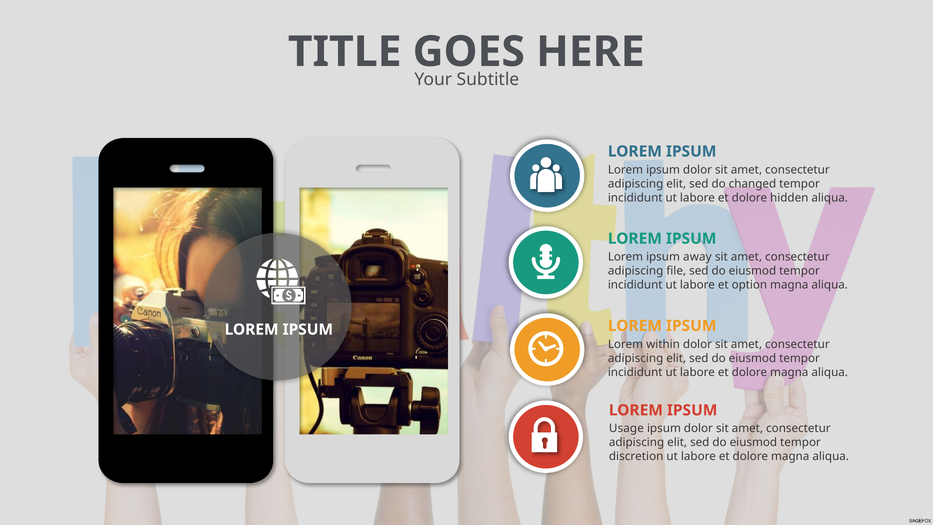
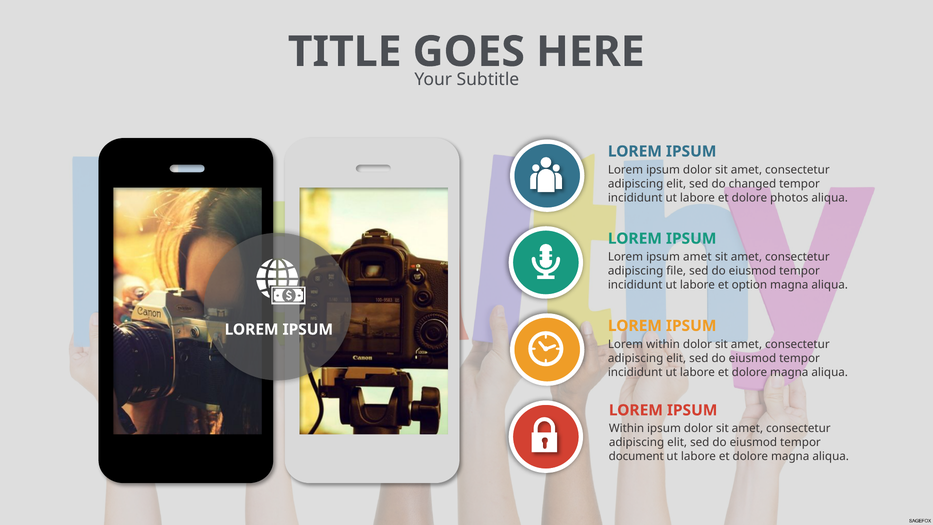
hidden: hidden -> photos (789, 198)
ipsum away: away -> amet (697, 257)
Usage: Usage -> Within (626, 428)
discretion: discretion -> document (636, 456)
